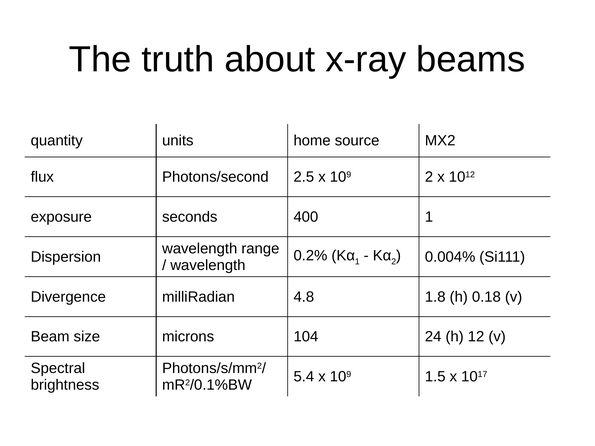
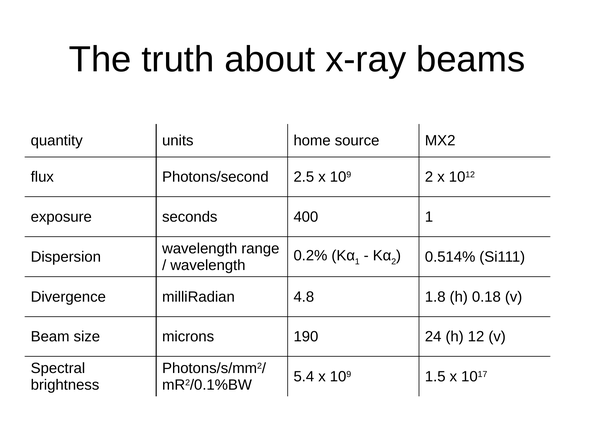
0.004%: 0.004% -> 0.514% (450, 257)
104: 104 -> 190 (306, 337)
